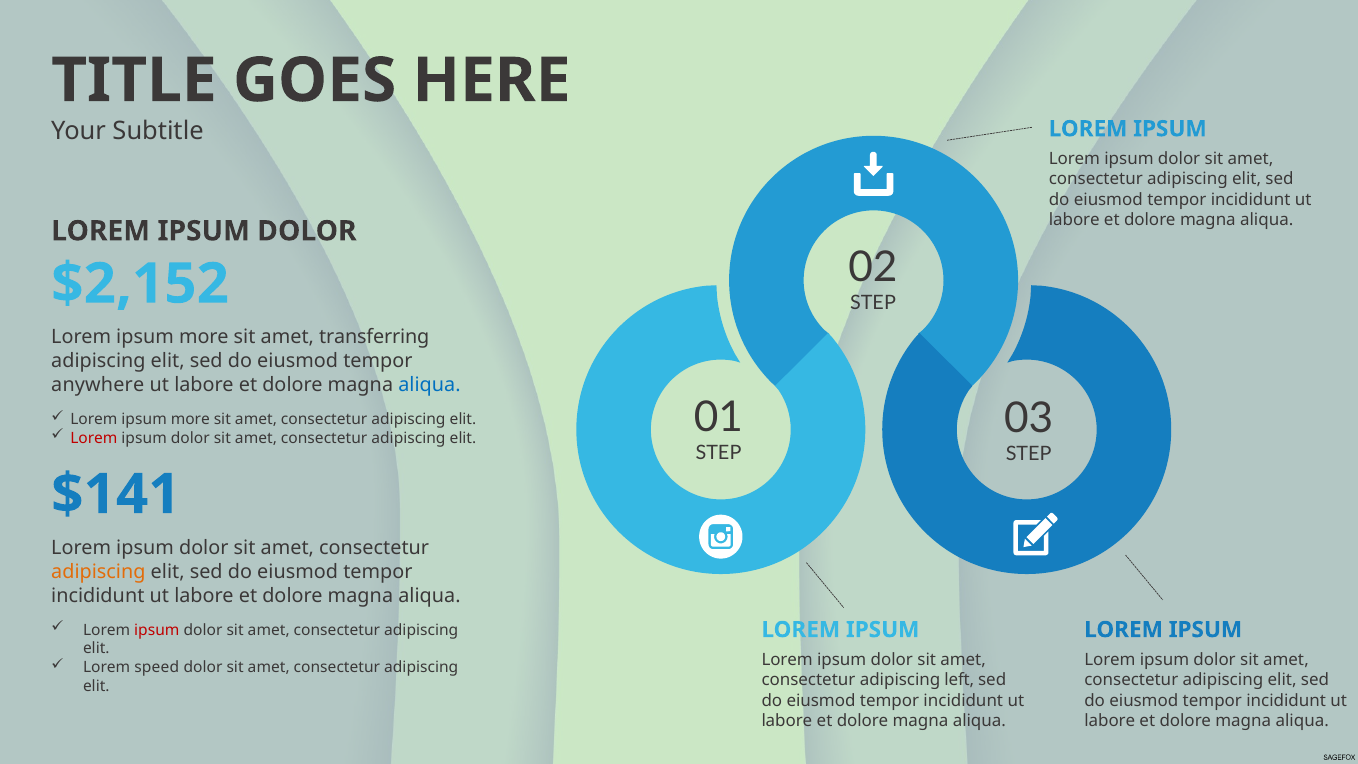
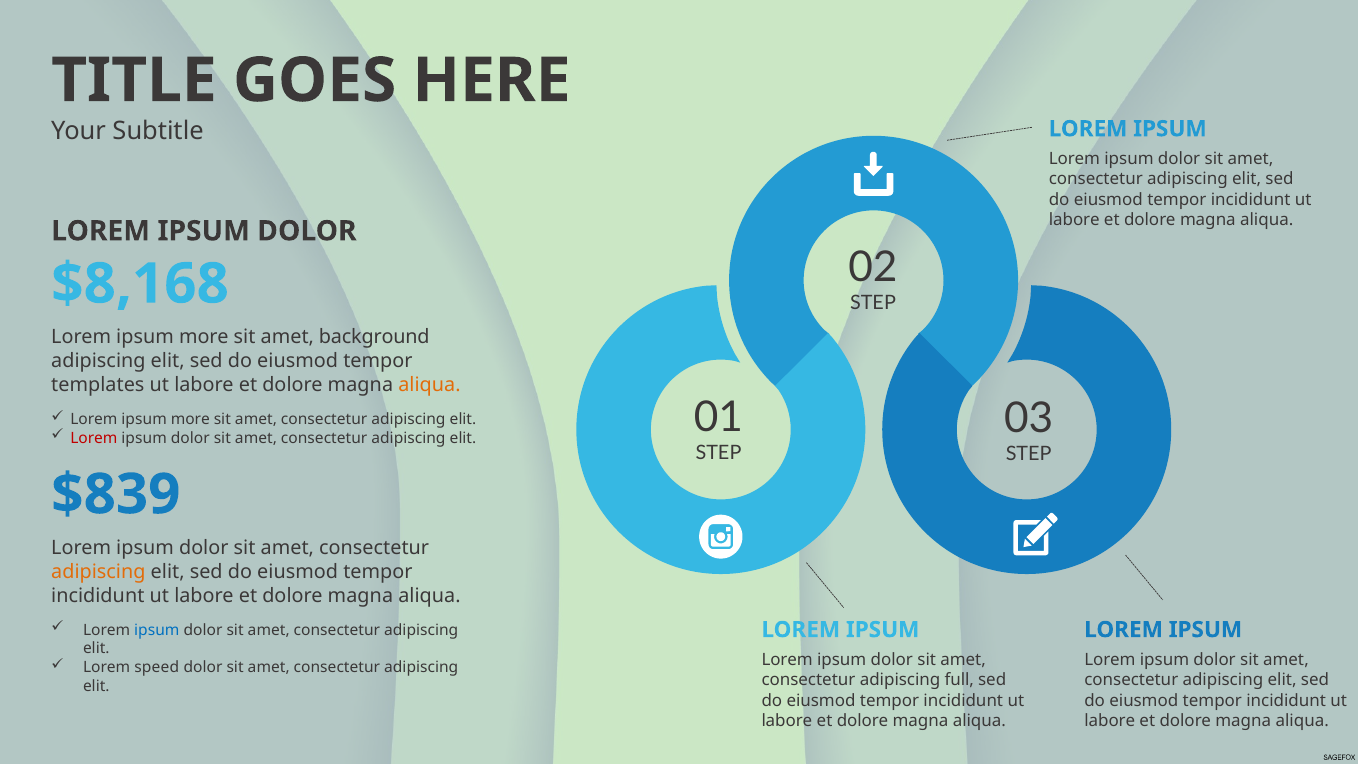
$2,152: $2,152 -> $8,168 (140, 284)
transferring: transferring -> background (374, 337)
anywhere: anywhere -> templates (98, 385)
aliqua colour: blue -> orange (429, 385)
$141: $141 -> $839 (116, 494)
ipsum colour: red -> blue (157, 630)
left: left -> full (959, 680)
